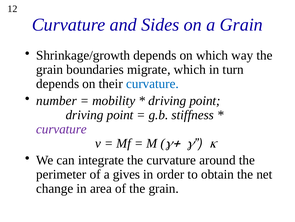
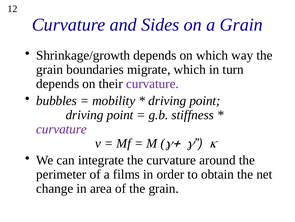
curvature colour: blue -> purple (152, 84)
number: number -> bubbles (57, 100)
gives: gives -> films (126, 174)
